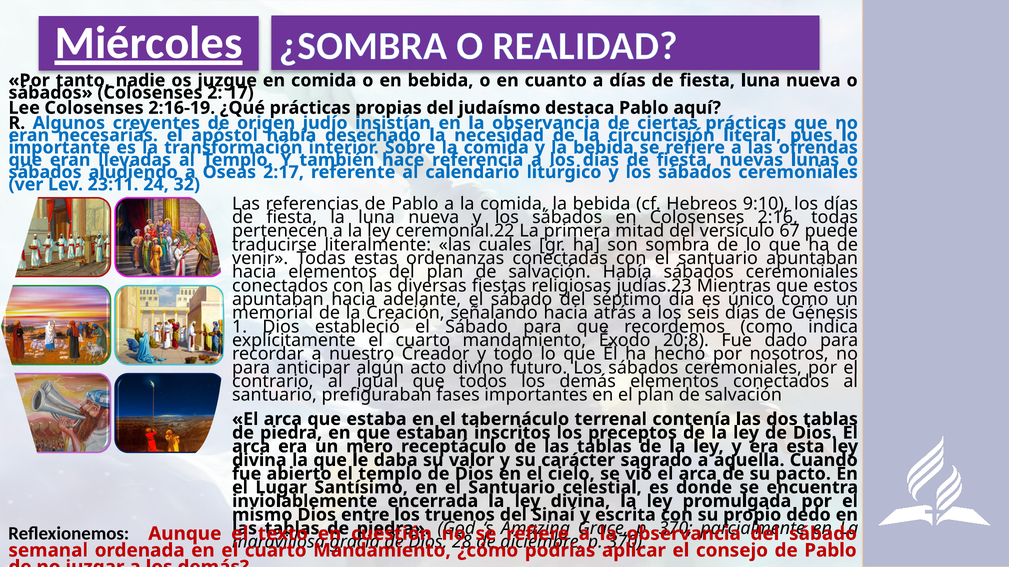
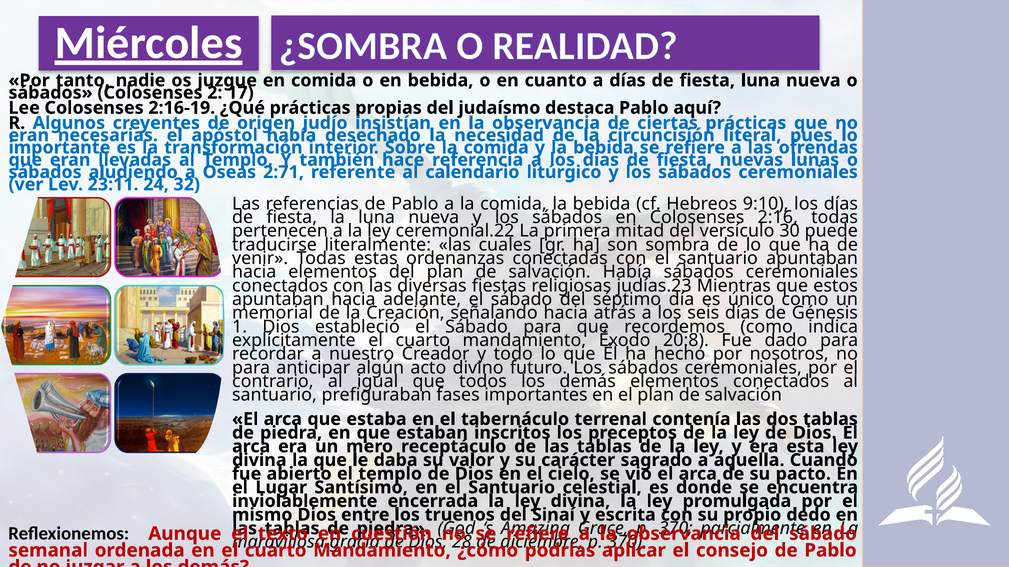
2:17: 2:17 -> 2:71 (284, 172)
67: 67 -> 30 (790, 231)
